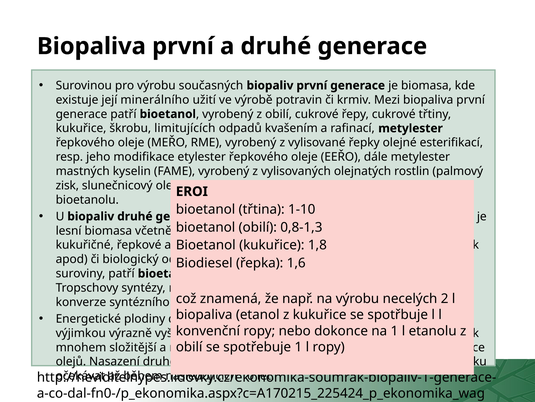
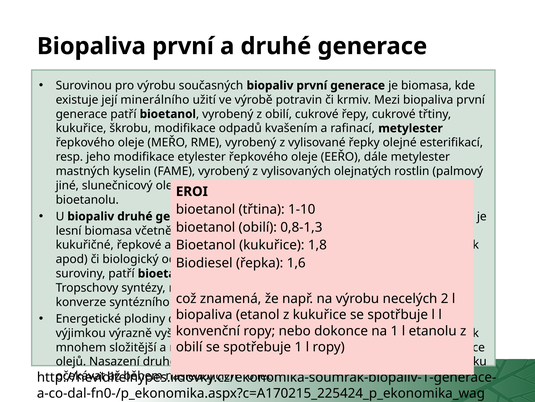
škrobu limitujících: limitujících -> modifikace (185, 128)
zisk: zisk -> jiné (67, 185)
